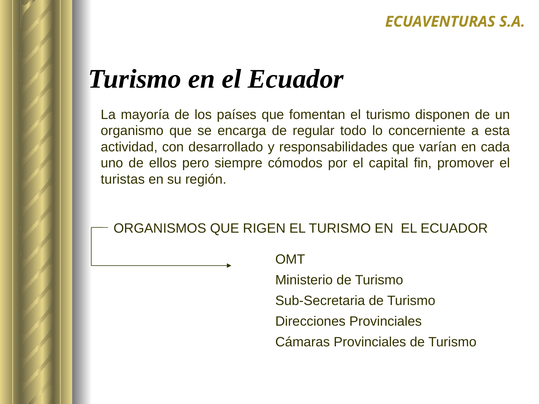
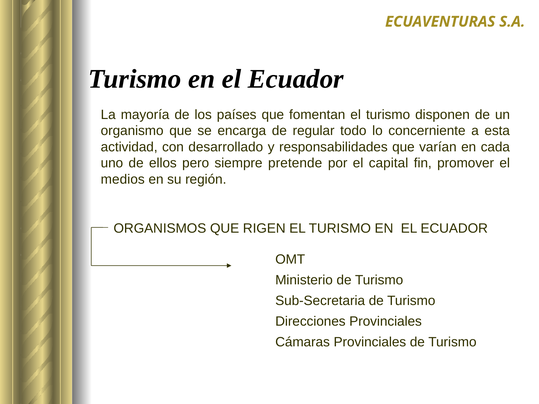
cómodos: cómodos -> pretende (295, 163)
turistas: turistas -> medios (123, 179)
